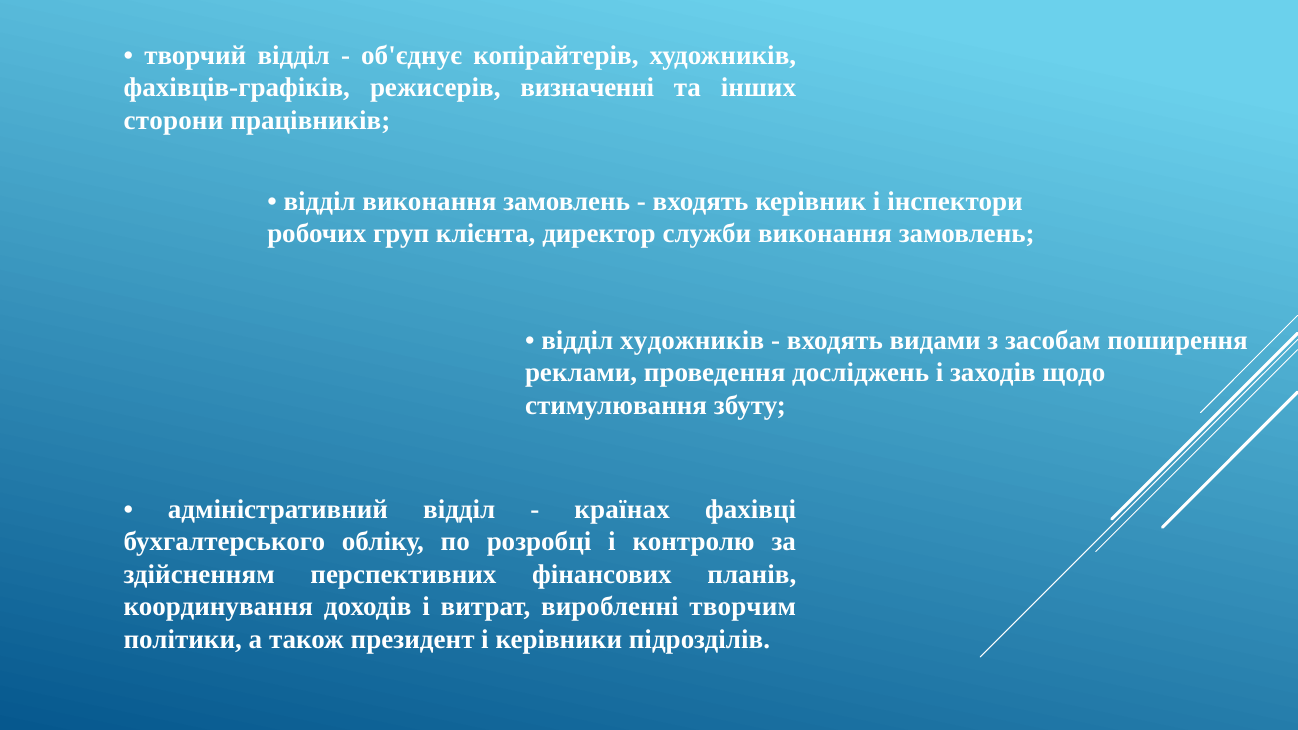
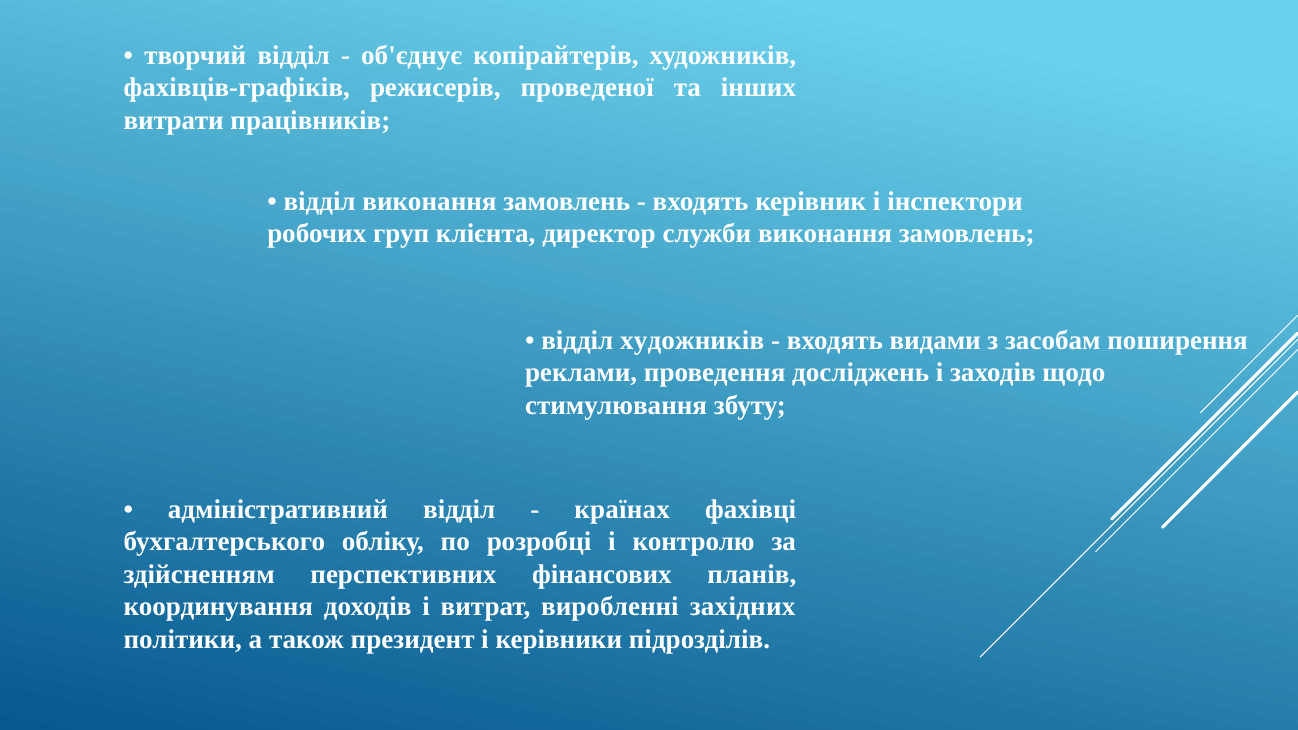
визначенні: визначенні -> проведеної (587, 88)
сторони: сторони -> витрати (174, 120)
творчим: творчим -> західних (743, 607)
